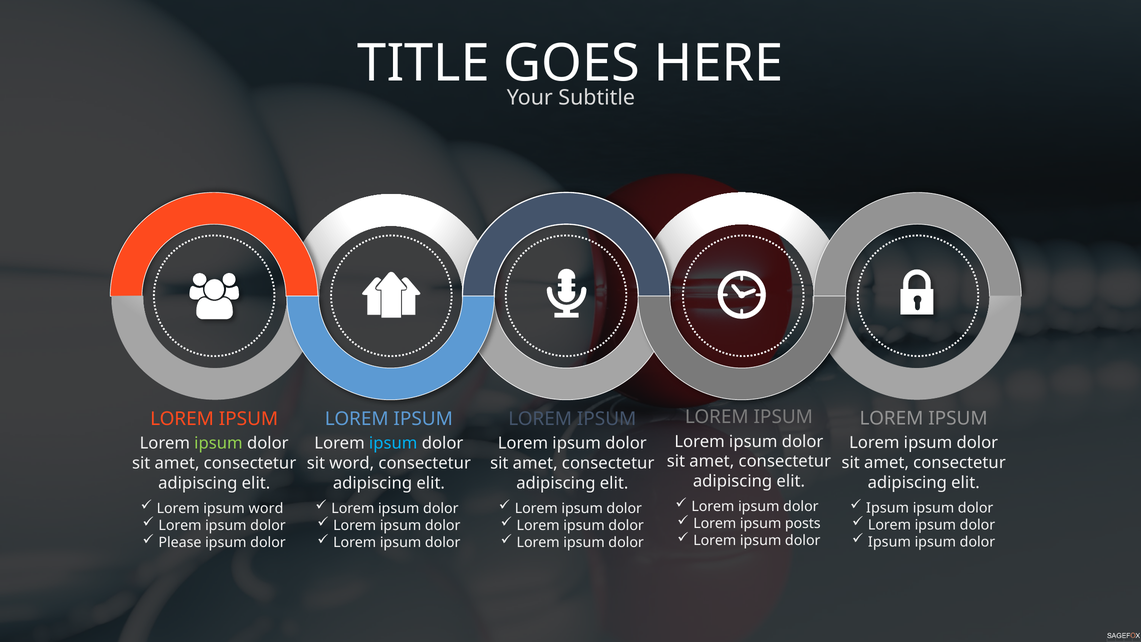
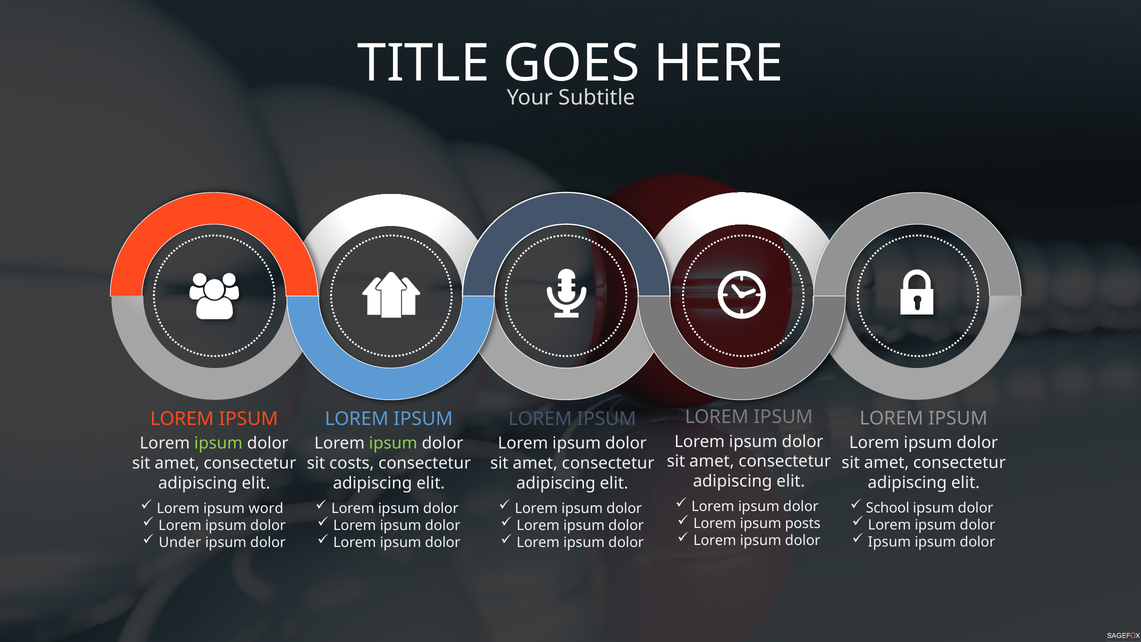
ipsum colour: light blue -> light green (393, 443)
sit word: word -> costs (352, 463)
Ipsum: Ipsum -> School (888, 508)
Please: Please -> Under (180, 542)
